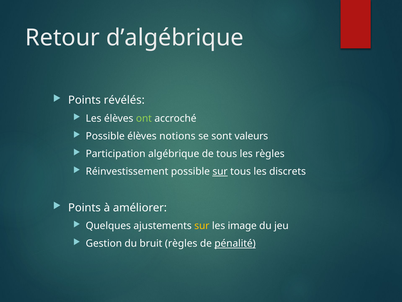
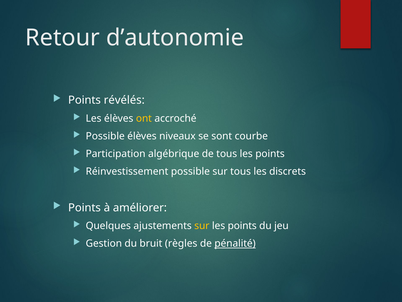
d’algébrique: d’algébrique -> d’autonomie (175, 38)
ont colour: light green -> yellow (144, 118)
notions: notions -> niveaux (177, 136)
valeurs: valeurs -> courbe (251, 136)
tous les règles: règles -> points (270, 154)
sur underline: present -> none (220, 171)
image: image -> points (242, 226)
